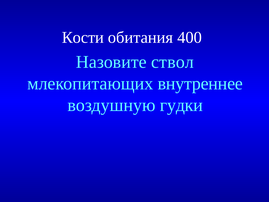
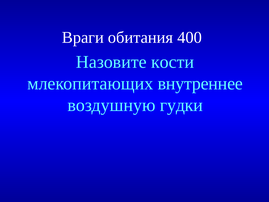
Кости: Кости -> Враги (83, 37)
ствол: ствол -> кости (173, 62)
